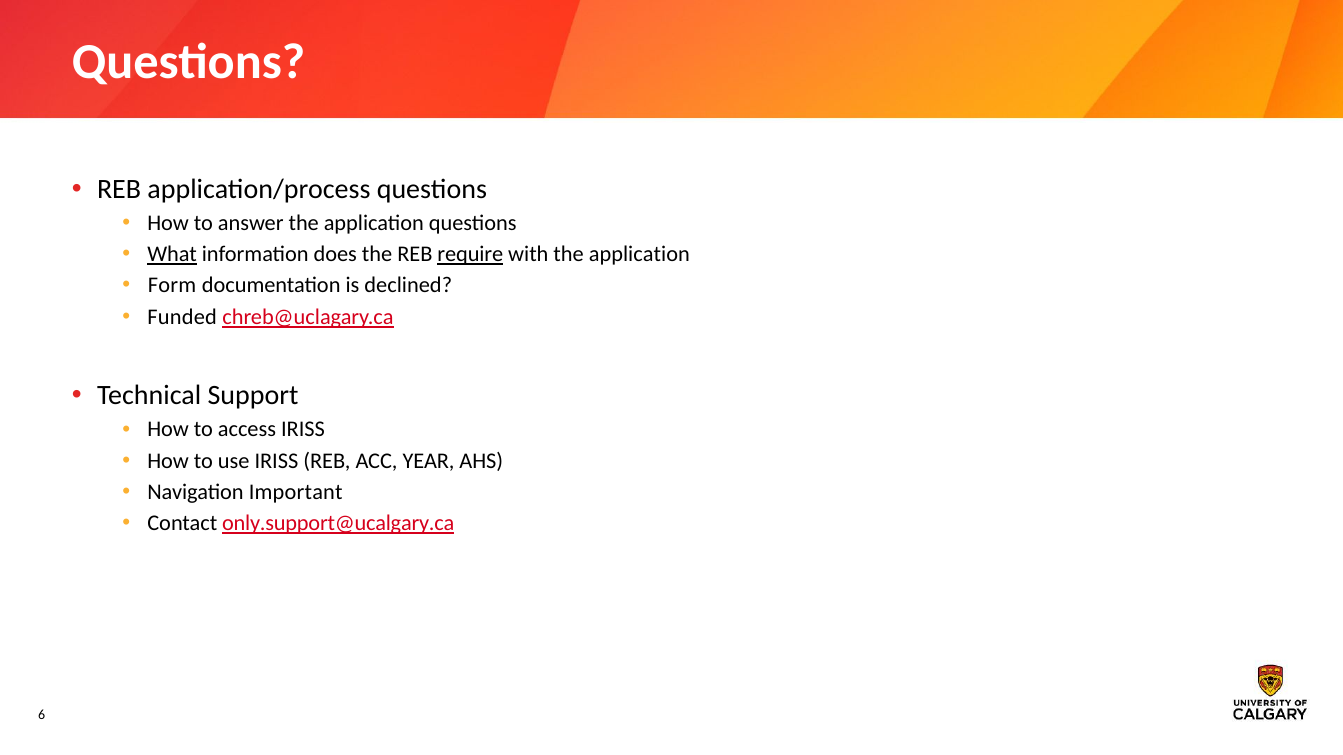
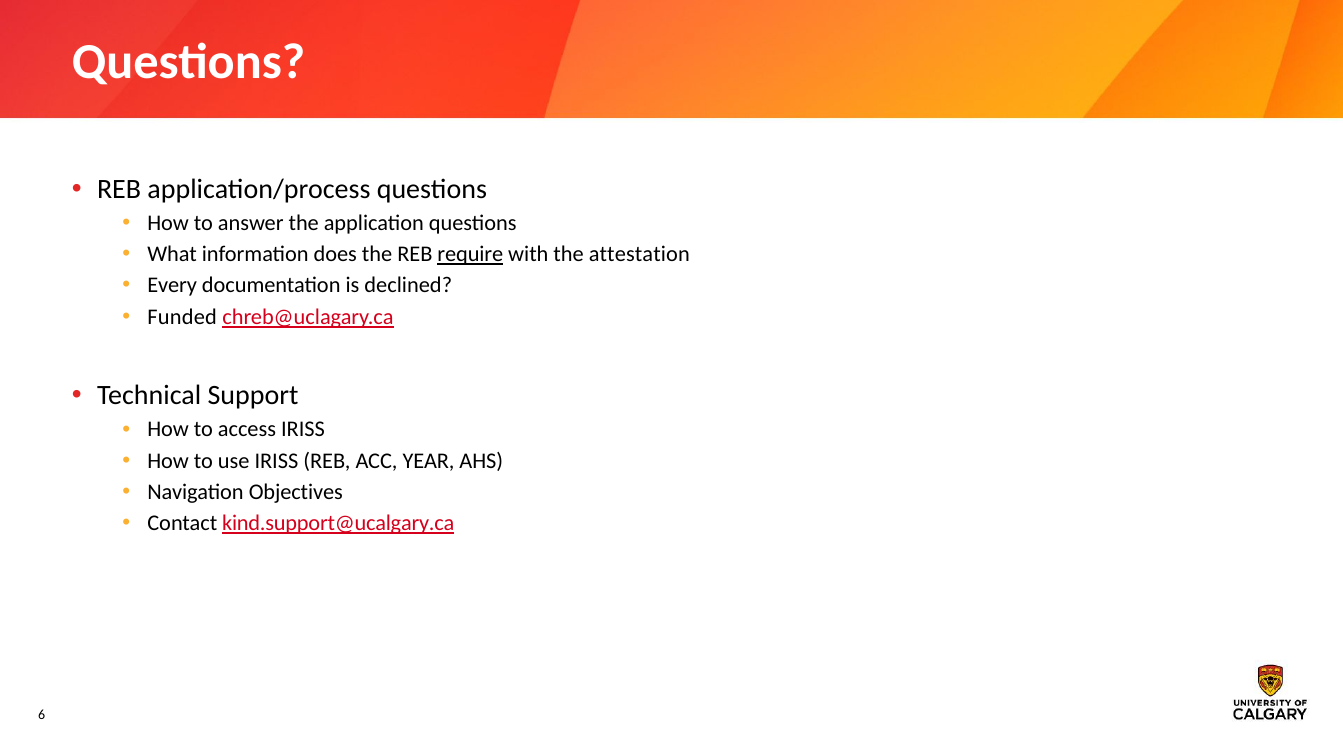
What underline: present -> none (172, 255)
with the application: application -> attestation (639, 255)
Form: Form -> Every (172, 286)
Important: Important -> Objectives (296, 492)
only.support@ucalgary.ca: only.support@ucalgary.ca -> kind.support@ucalgary.ca (338, 524)
